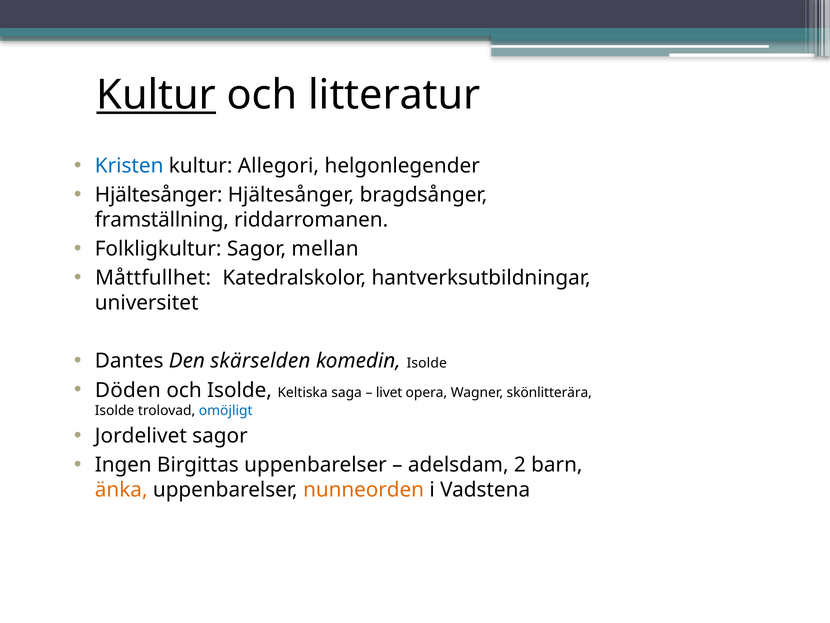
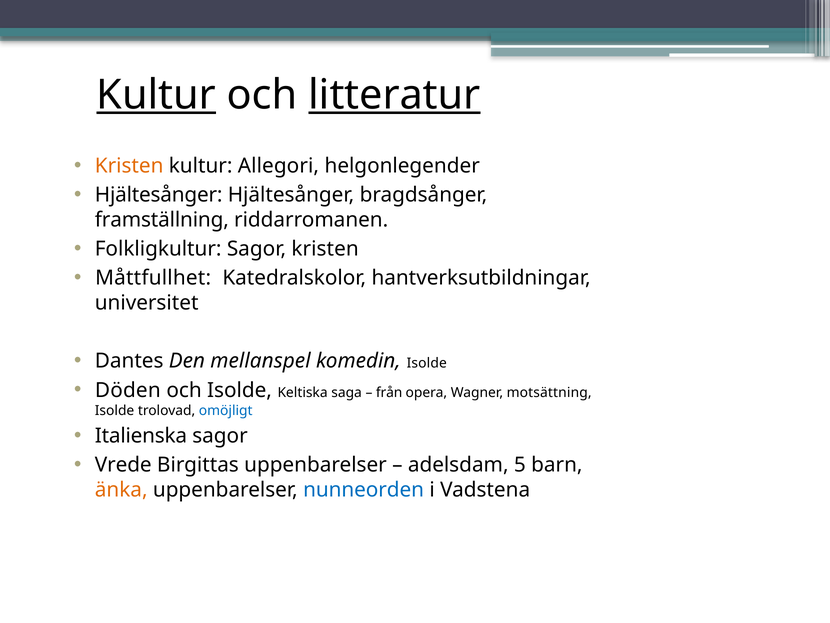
litteratur underline: none -> present (394, 95)
Kristen colour: blue -> orange (129, 166)
Sagor mellan: mellan -> kristen (325, 249)
skärselden: skärselden -> mellanspel (260, 361)
livet: livet -> från (389, 392)
skönlitterära: skönlitterära -> motsättning (549, 392)
Jordelivet: Jordelivet -> Italienska (141, 436)
Ingen: Ingen -> Vrede (123, 465)
2: 2 -> 5 (520, 465)
nunneorden colour: orange -> blue (364, 489)
